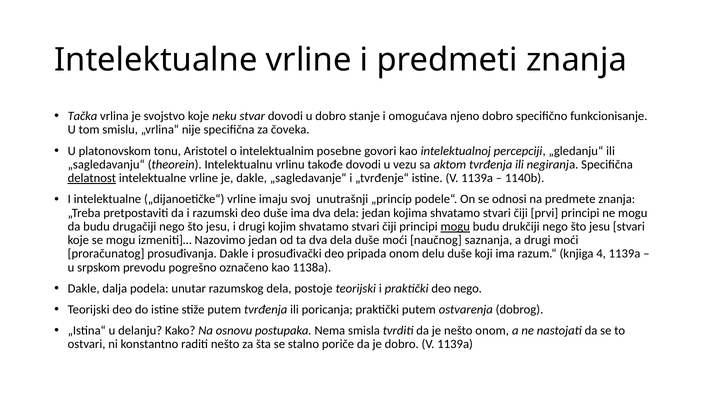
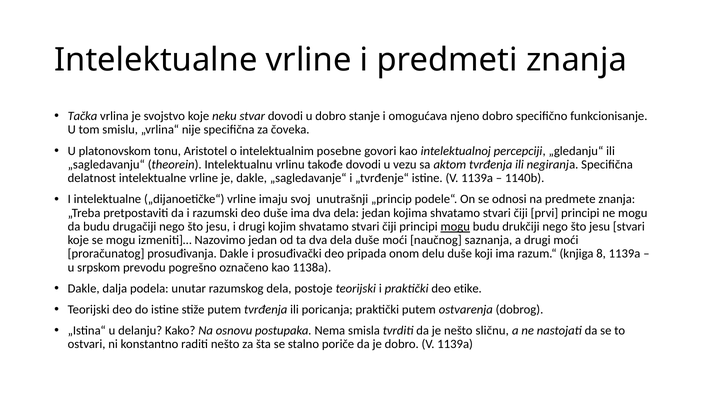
delatnost underline: present -> none (92, 178)
4: 4 -> 8 (601, 254)
deo nego: nego -> etike (468, 289)
nešto onom: onom -> sličnu (492, 331)
